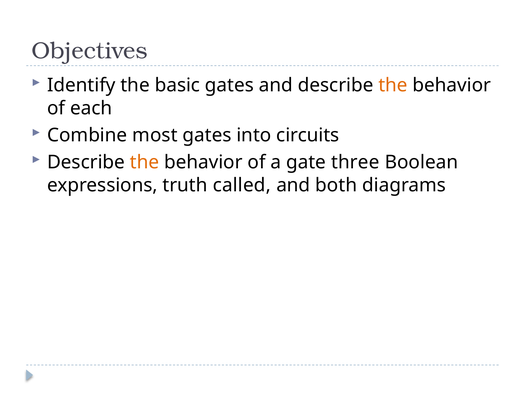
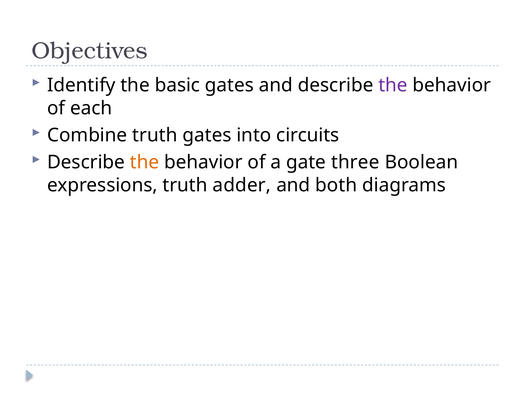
the colour: orange -> purple (393, 85)
Combine most: most -> truth (155, 135)
called: called -> adder (242, 185)
